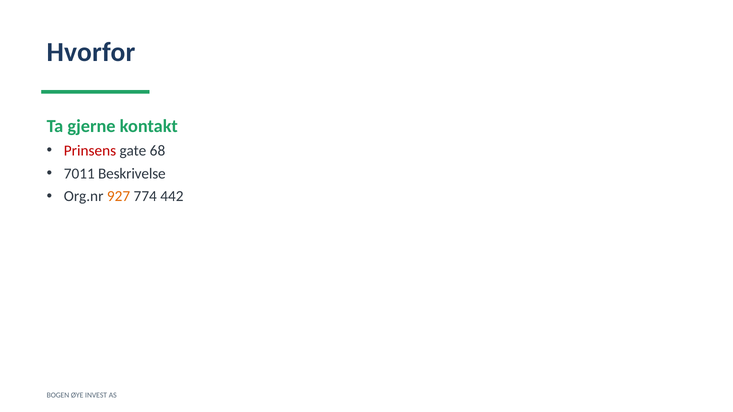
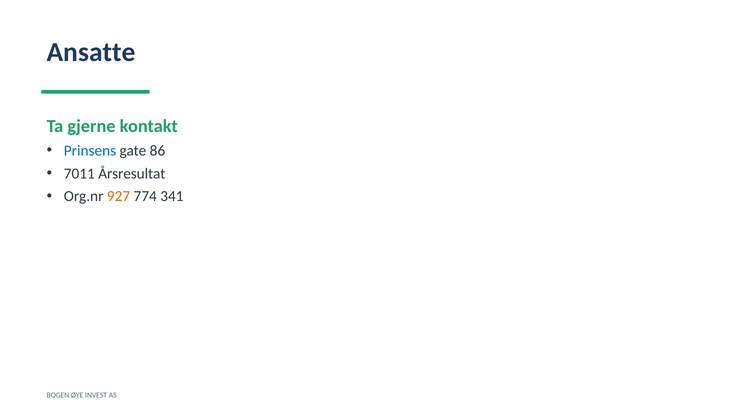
Hvorfor: Hvorfor -> Ansatte (91, 52)
Prinsens colour: red -> blue (90, 151)
68: 68 -> 86 (157, 151)
Beskrivelse: Beskrivelse -> Årsresultat (132, 174)
442: 442 -> 341 (172, 197)
